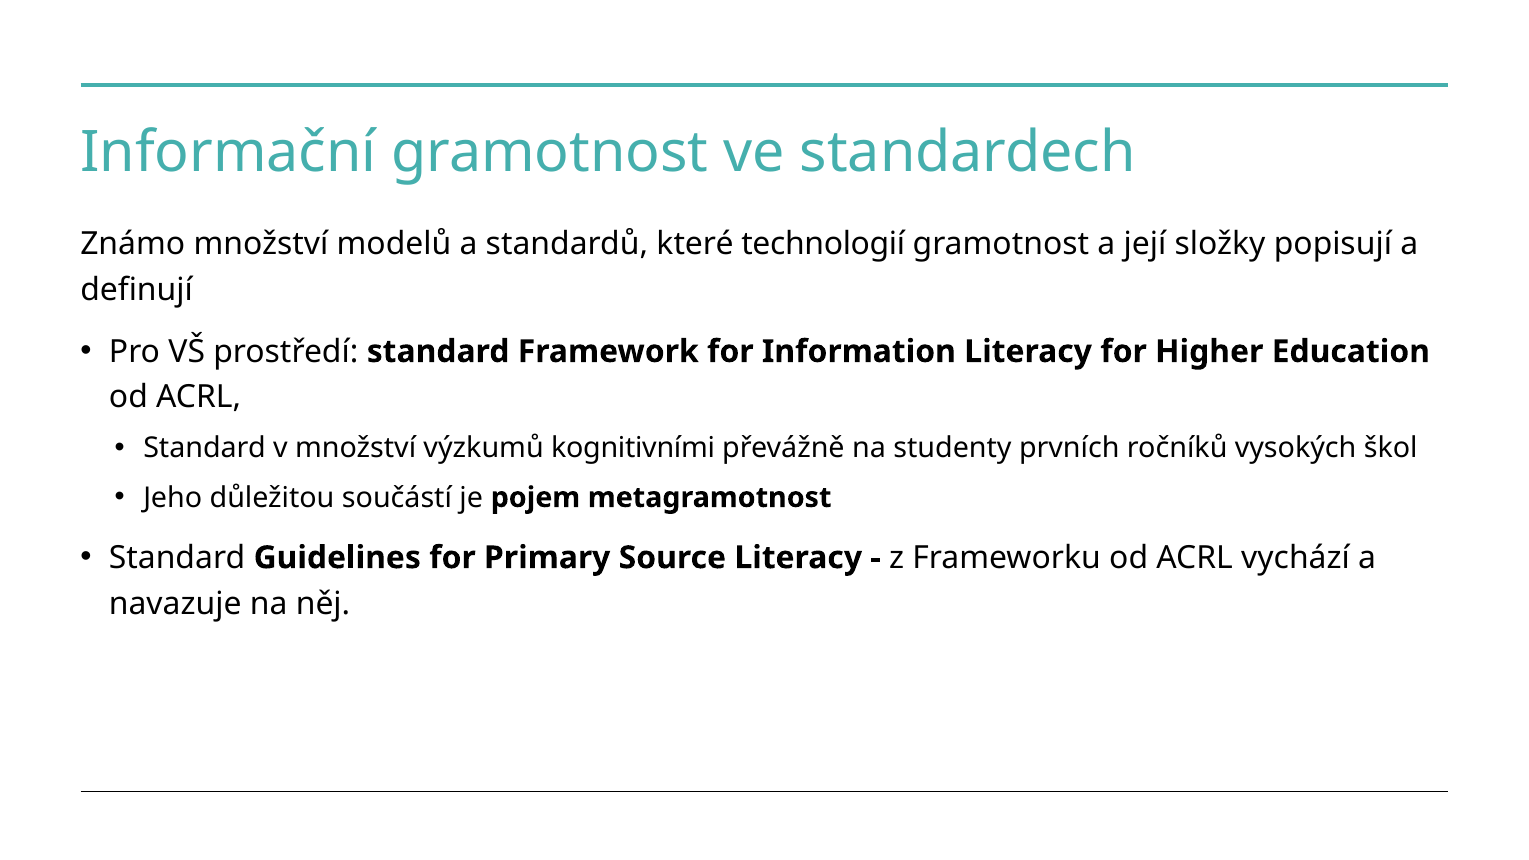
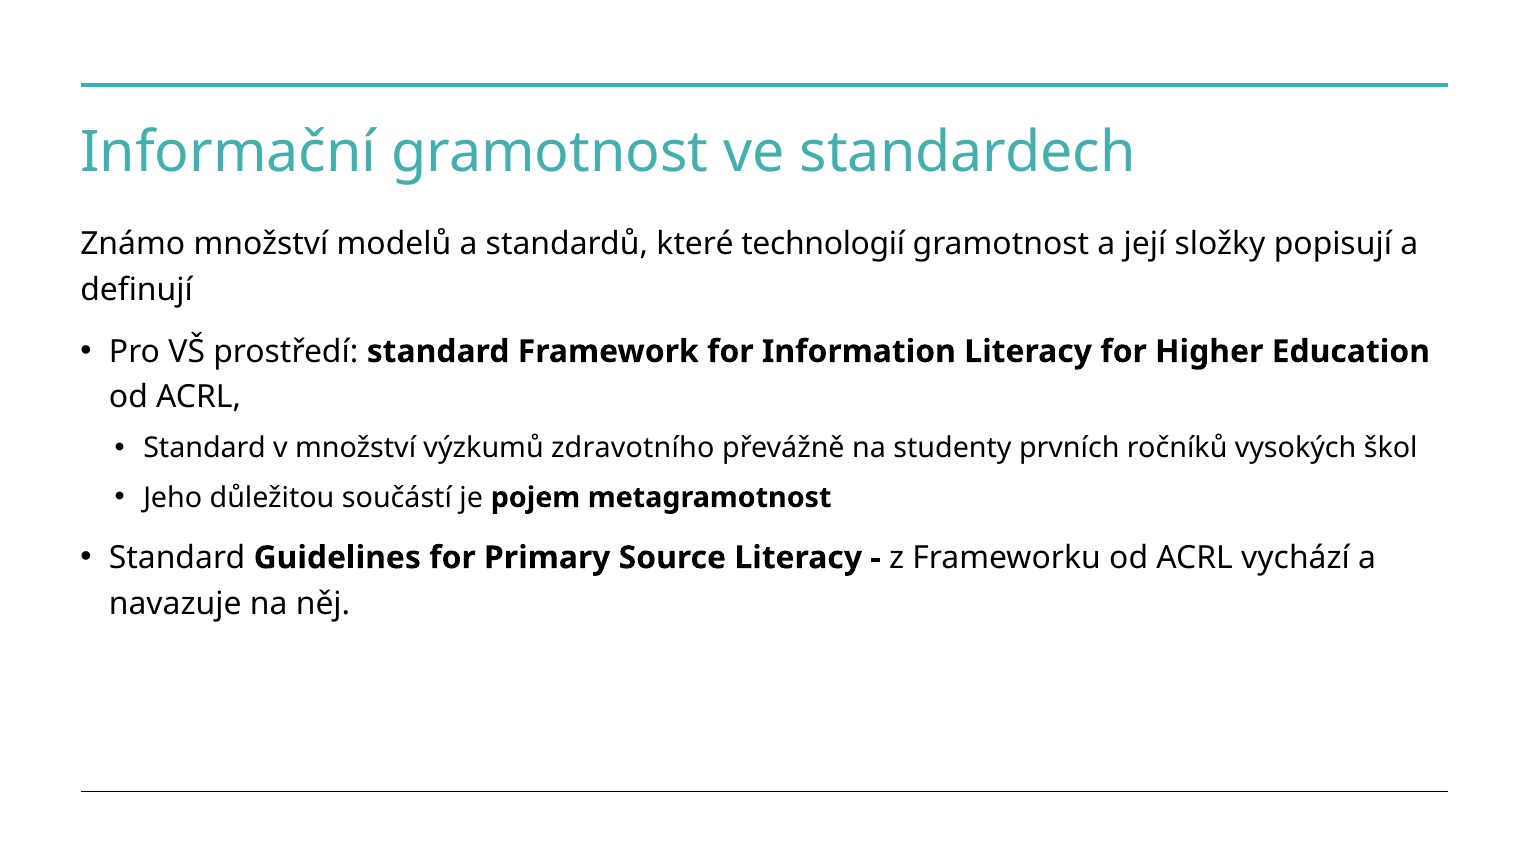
kognitivními: kognitivními -> zdravotního (633, 448)
